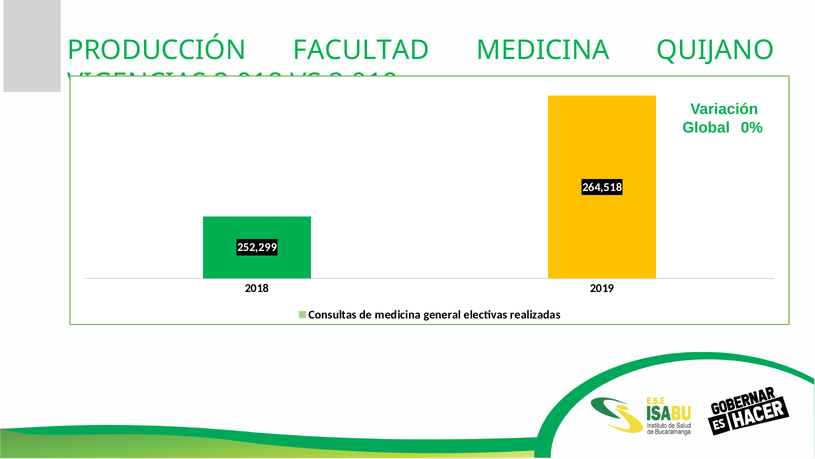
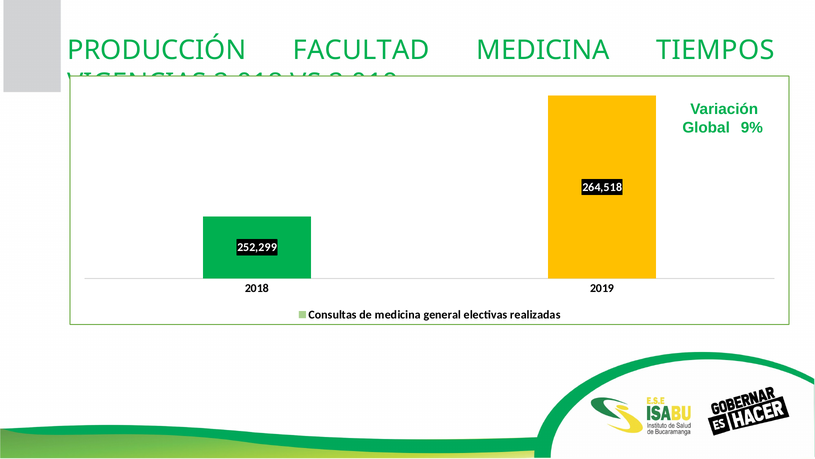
QUIJANO: QUIJANO -> TIEMPOS (715, 50)
0%: 0% -> 9% (752, 127)
